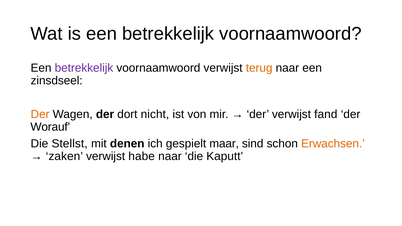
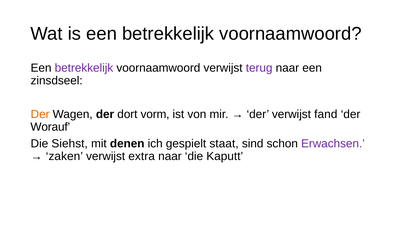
terug colour: orange -> purple (259, 68)
nicht: nicht -> vorm (155, 114)
Stellst: Stellst -> Siehst (70, 144)
maar: maar -> staat (224, 144)
Erwachsen colour: orange -> purple (333, 144)
habe: habe -> extra (142, 157)
